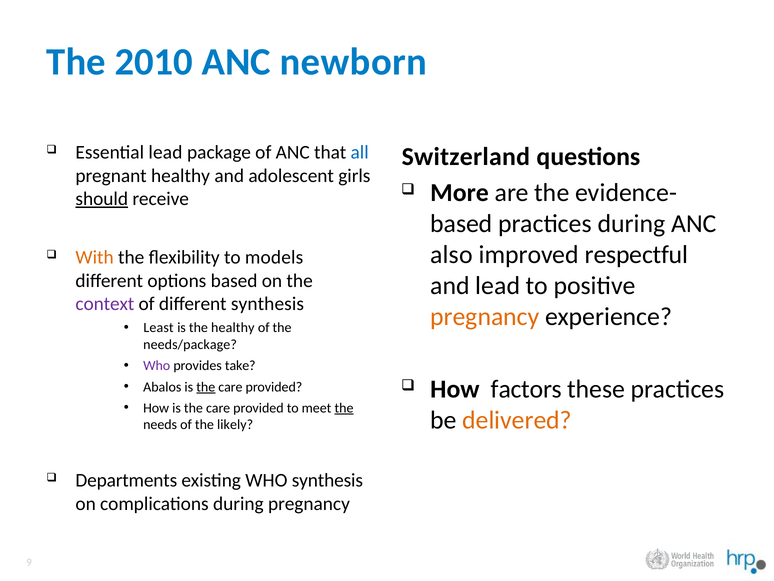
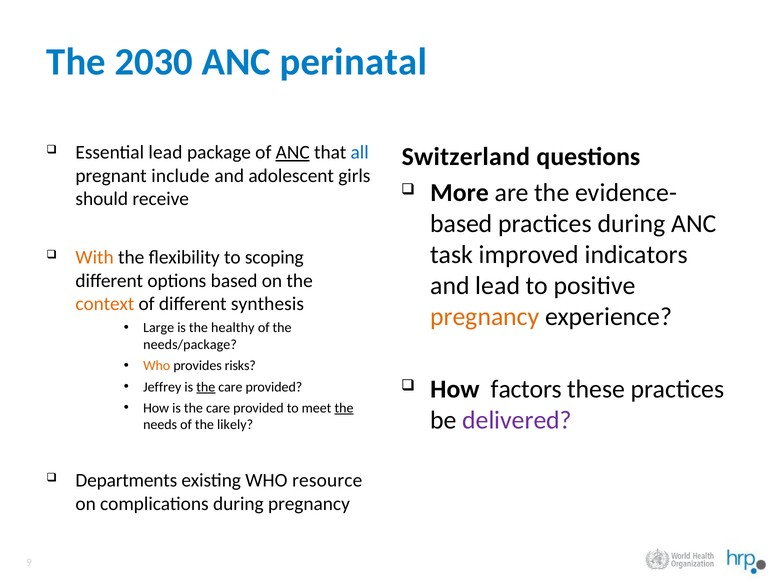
2010: 2010 -> 2030 (154, 62)
newborn: newborn -> perinatal (353, 62)
ANC underline: none -> present (293, 152)
pregnant healthy: healthy -> include (180, 176)
should underline: present -> none (102, 199)
also: also -> task (452, 255)
respectful: respectful -> indicators (636, 255)
models: models -> scoping (274, 257)
context colour: purple -> orange (105, 304)
Least: Least -> Large (159, 328)
Who colour: purple -> orange (157, 365)
take: take -> risks (240, 365)
Abalos: Abalos -> Jeffrey (162, 387)
delivered colour: orange -> purple (517, 420)
WHO synthesis: synthesis -> resource (327, 480)
